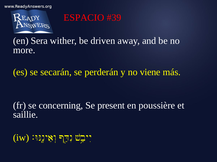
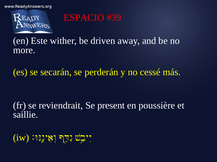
Sera: Sera -> Este (39, 41)
viene: viene -> cessé (150, 72)
concerning: concerning -> reviendrait (61, 106)
